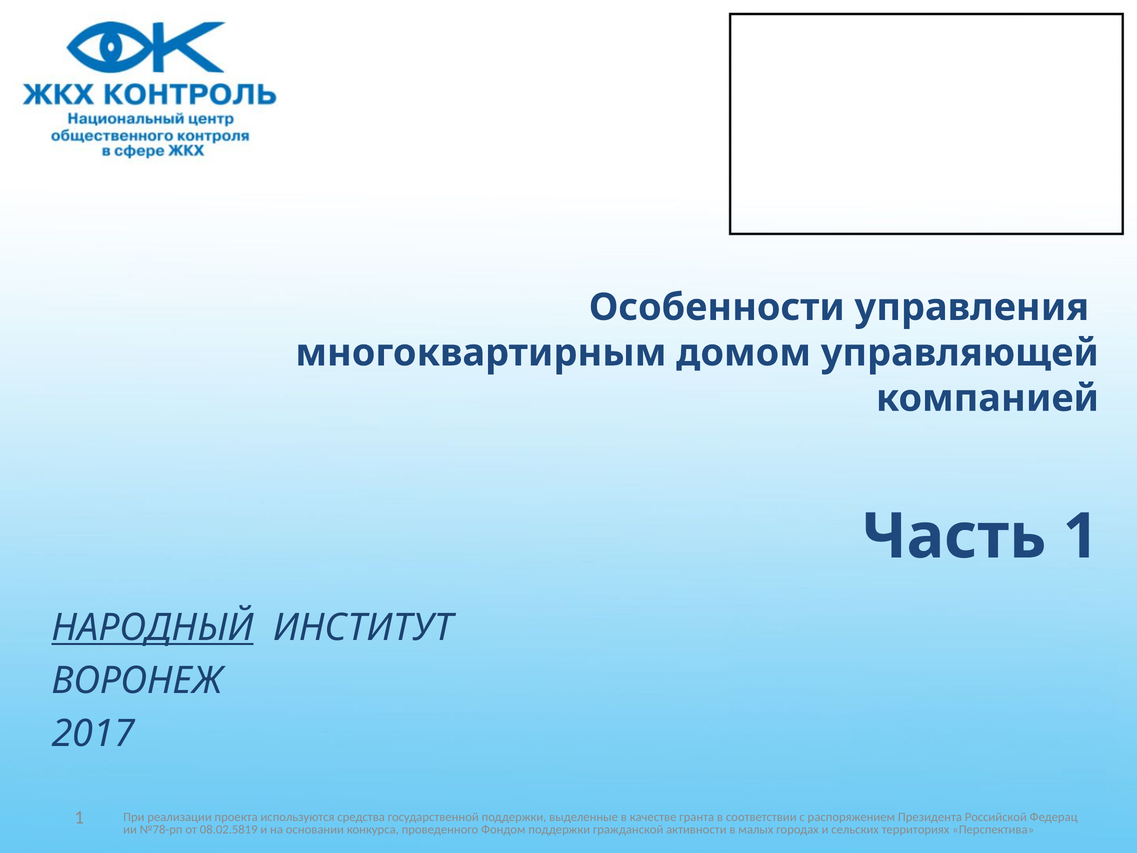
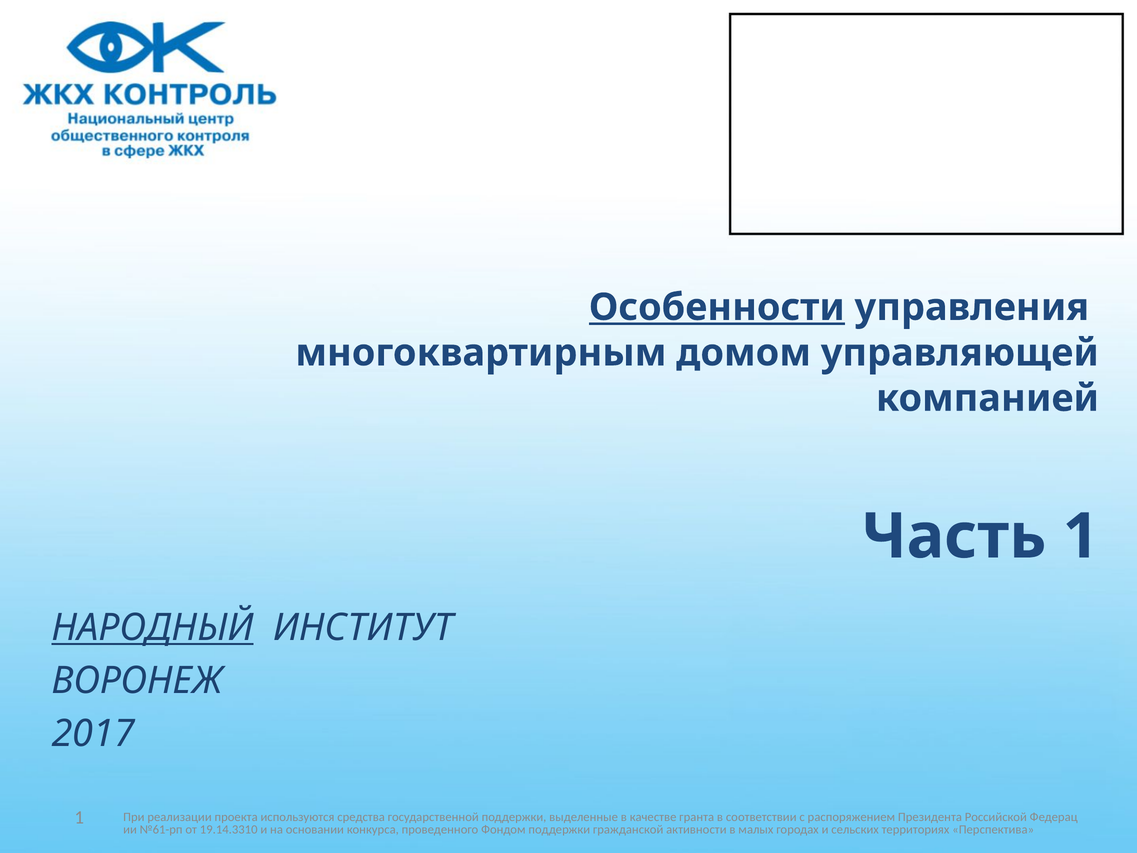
Особенности underline: none -> present (717, 307)
№78-рп: №78-рп -> №61-рп (161, 829)
08.02.5819: 08.02.5819 -> 19.14.3310 (229, 829)
